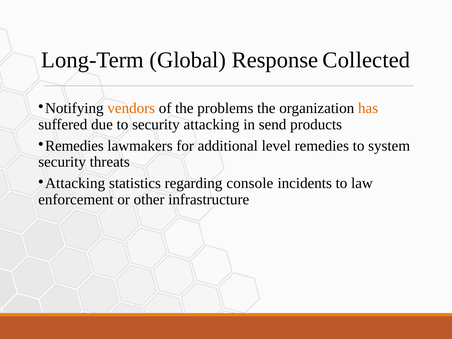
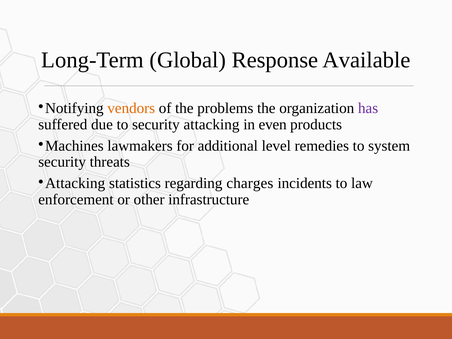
Collected: Collected -> Available (367, 60)
has colour: orange -> purple (368, 108)
send: send -> even (273, 124)
Remedies: Remedies -> Machines (74, 146)
console: console -> charges (250, 183)
